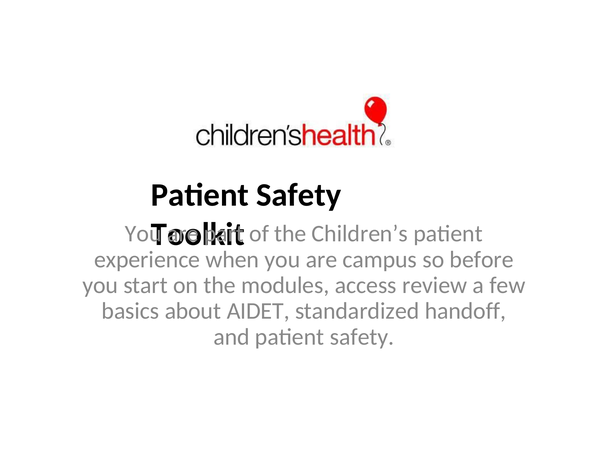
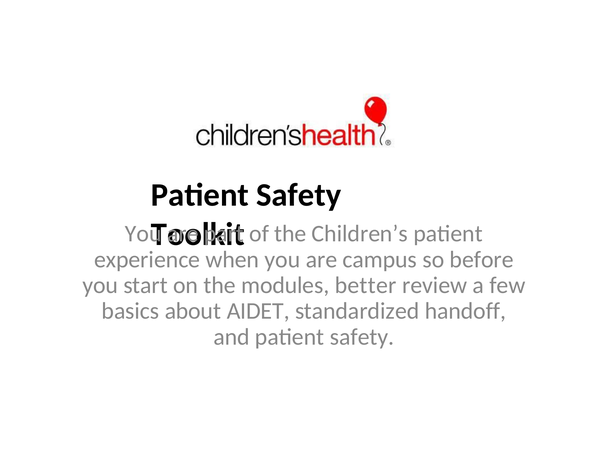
access: access -> better (366, 285)
